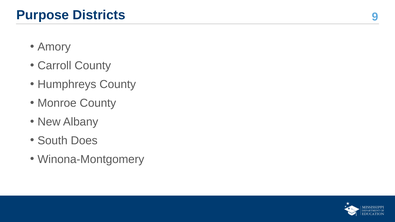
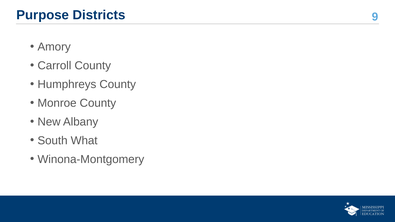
Does: Does -> What (84, 141)
